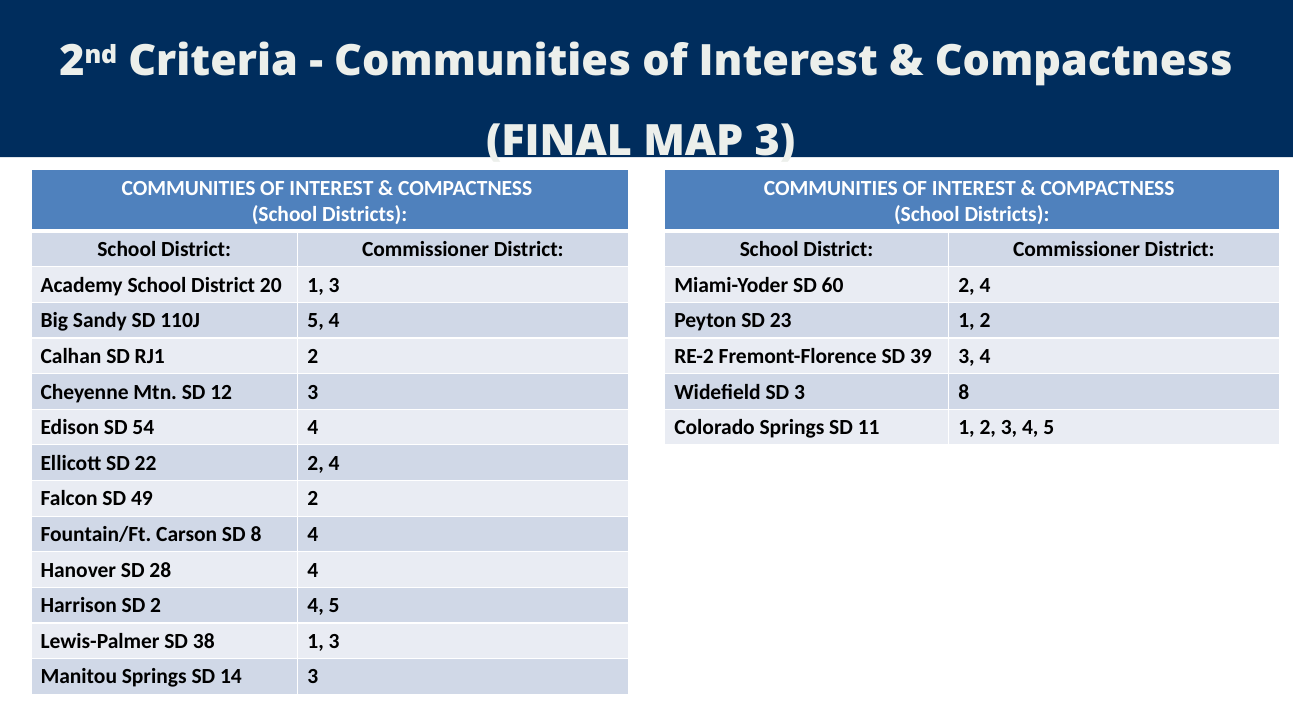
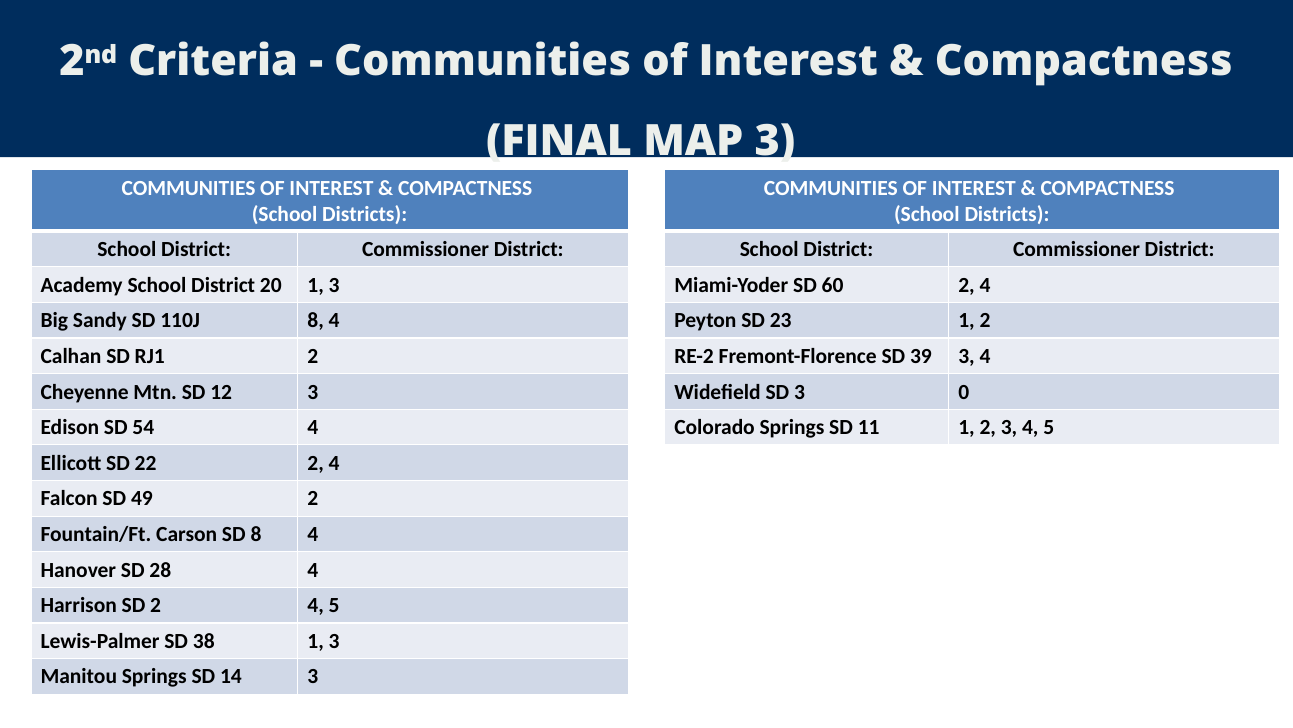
110J 5: 5 -> 8 (316, 320)
3 8: 8 -> 0 (964, 392)
